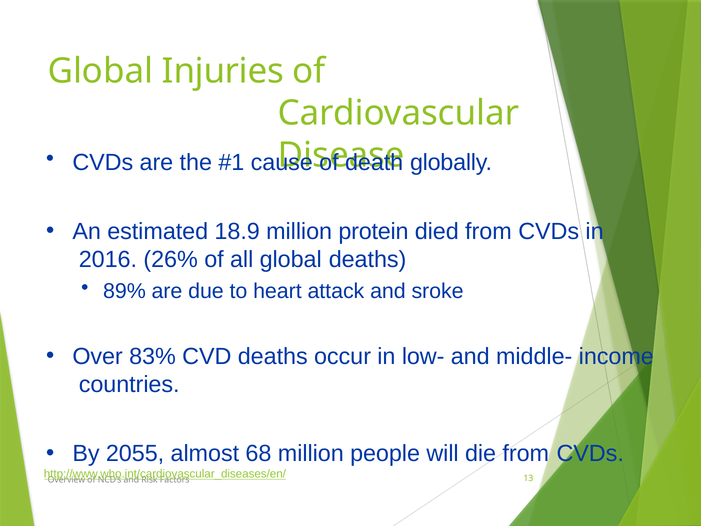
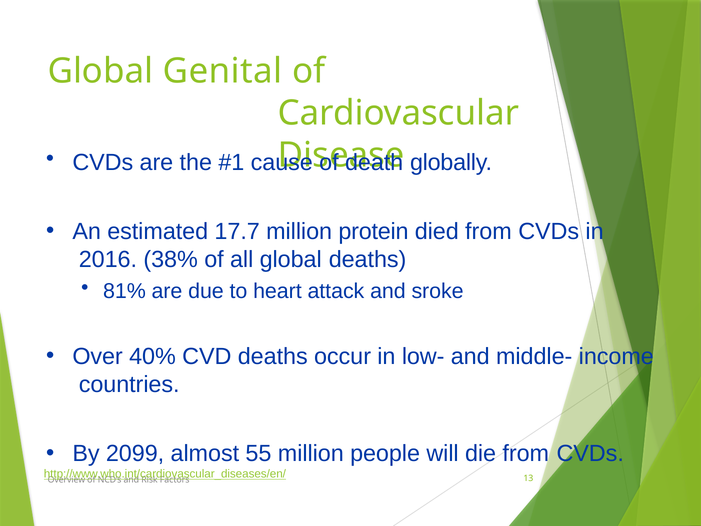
Injuries: Injuries -> Genital (223, 71)
18.9: 18.9 -> 17.7 (237, 231)
26%: 26% -> 38% (171, 259)
89%: 89% -> 81% (124, 291)
83%: 83% -> 40% (153, 356)
2055: 2055 -> 2099 (135, 453)
68: 68 -> 55 (258, 453)
